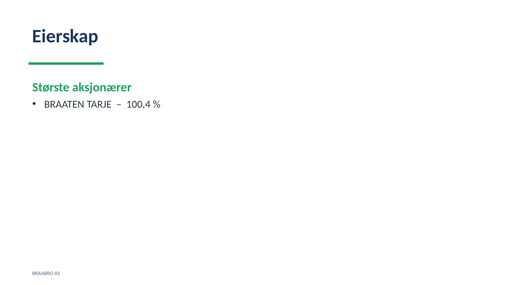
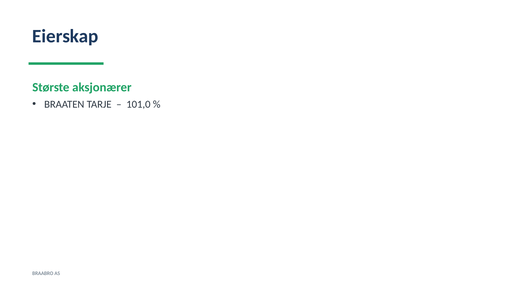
100,4: 100,4 -> 101,0 (138, 104)
